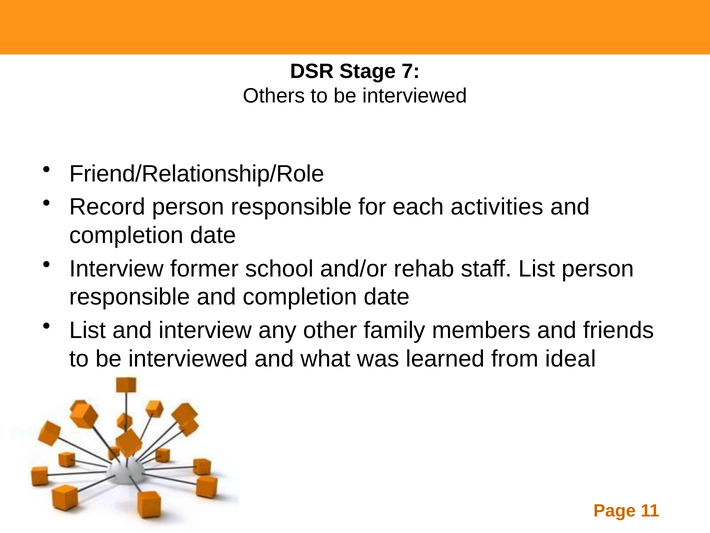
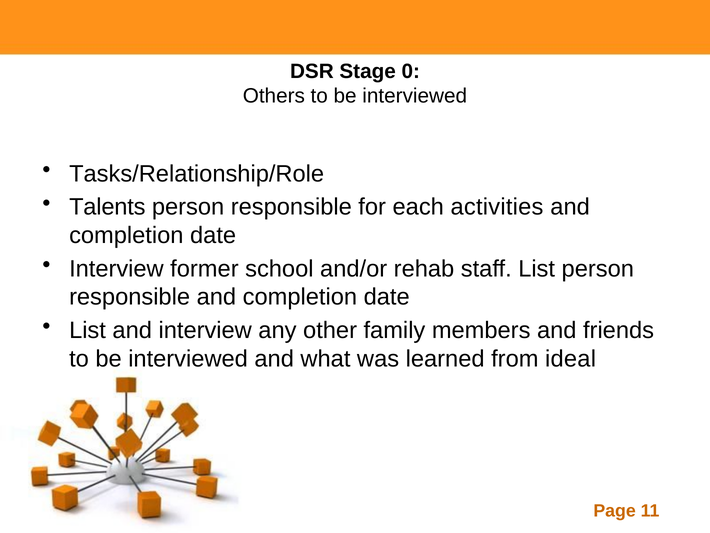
7: 7 -> 0 (411, 71)
Friend/Relationship/Role: Friend/Relationship/Role -> Tasks/Relationship/Role (197, 174)
Record: Record -> Talents (107, 207)
